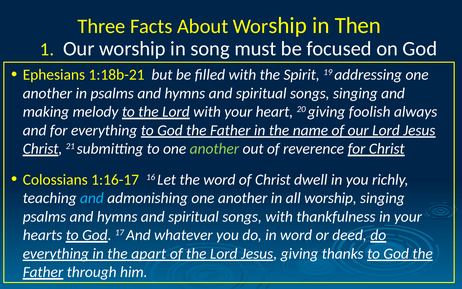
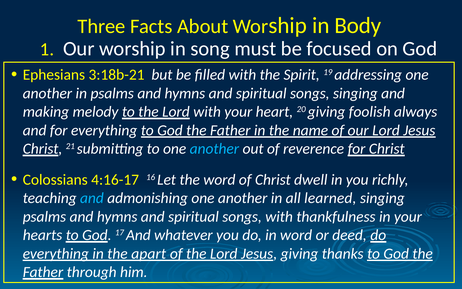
Then: Then -> Body (358, 26)
1:18b-21: 1:18b-21 -> 3:18b-21 (117, 75)
another colour: light green -> light blue (214, 149)
1:16-17: 1:16-17 -> 4:16-17 (115, 179)
all worship: worship -> learned (330, 198)
